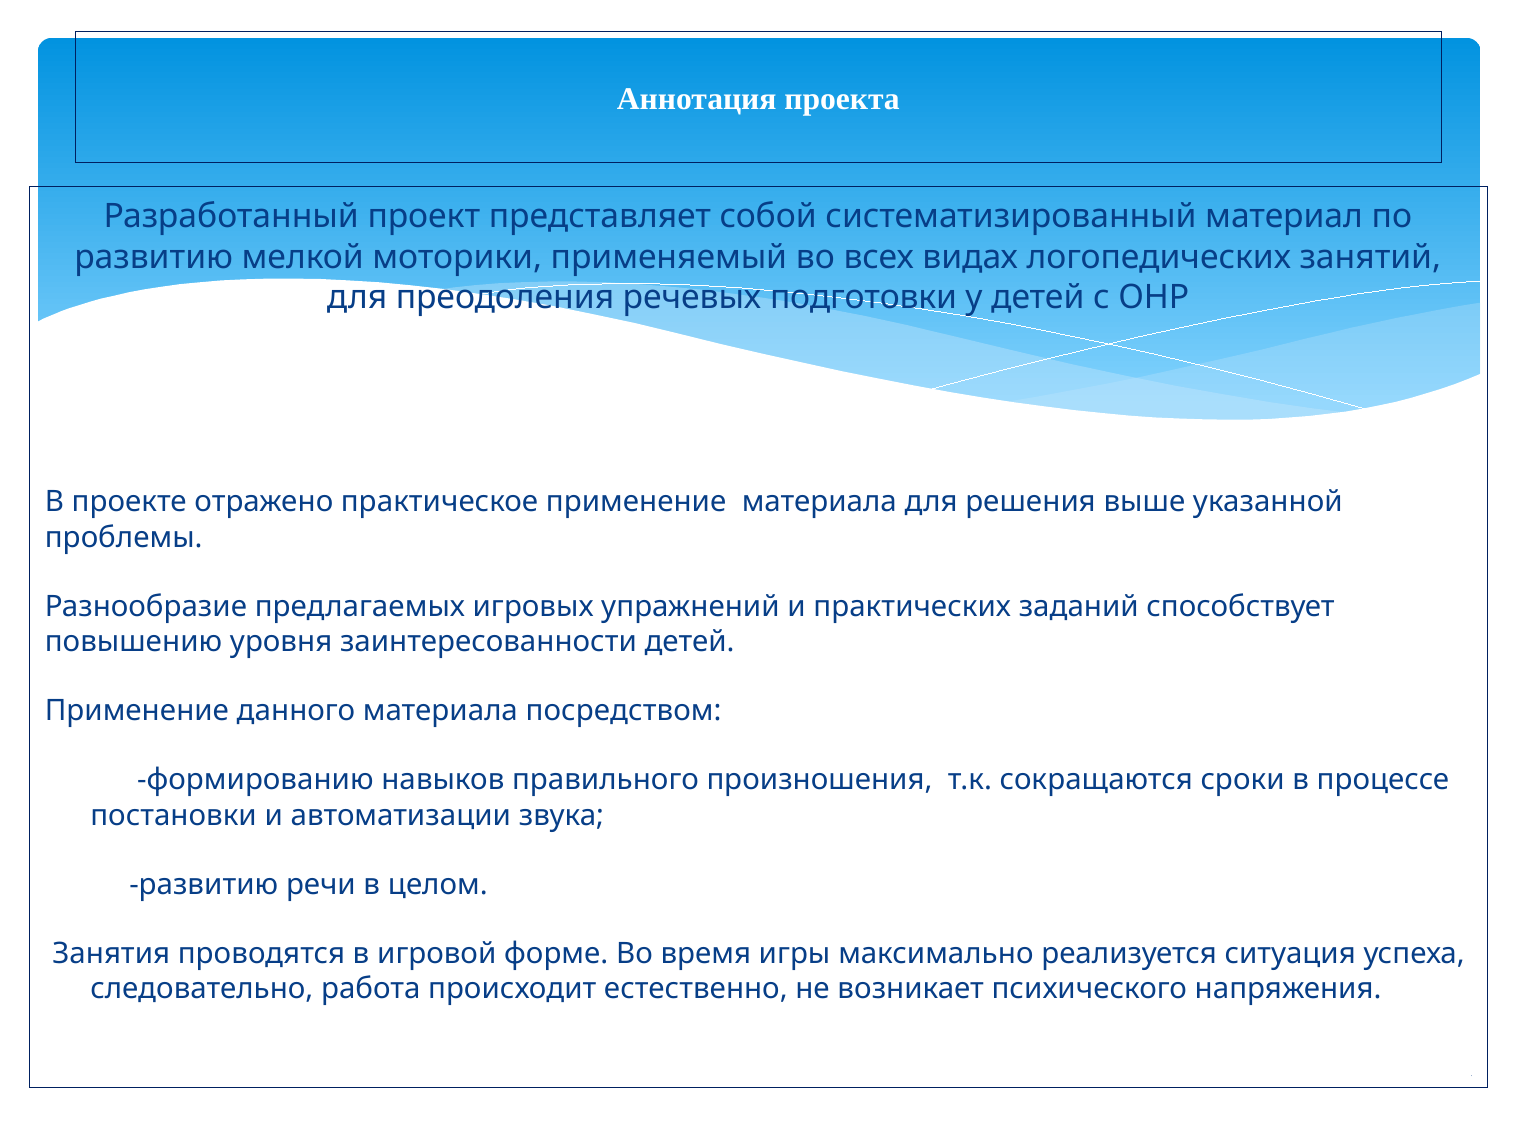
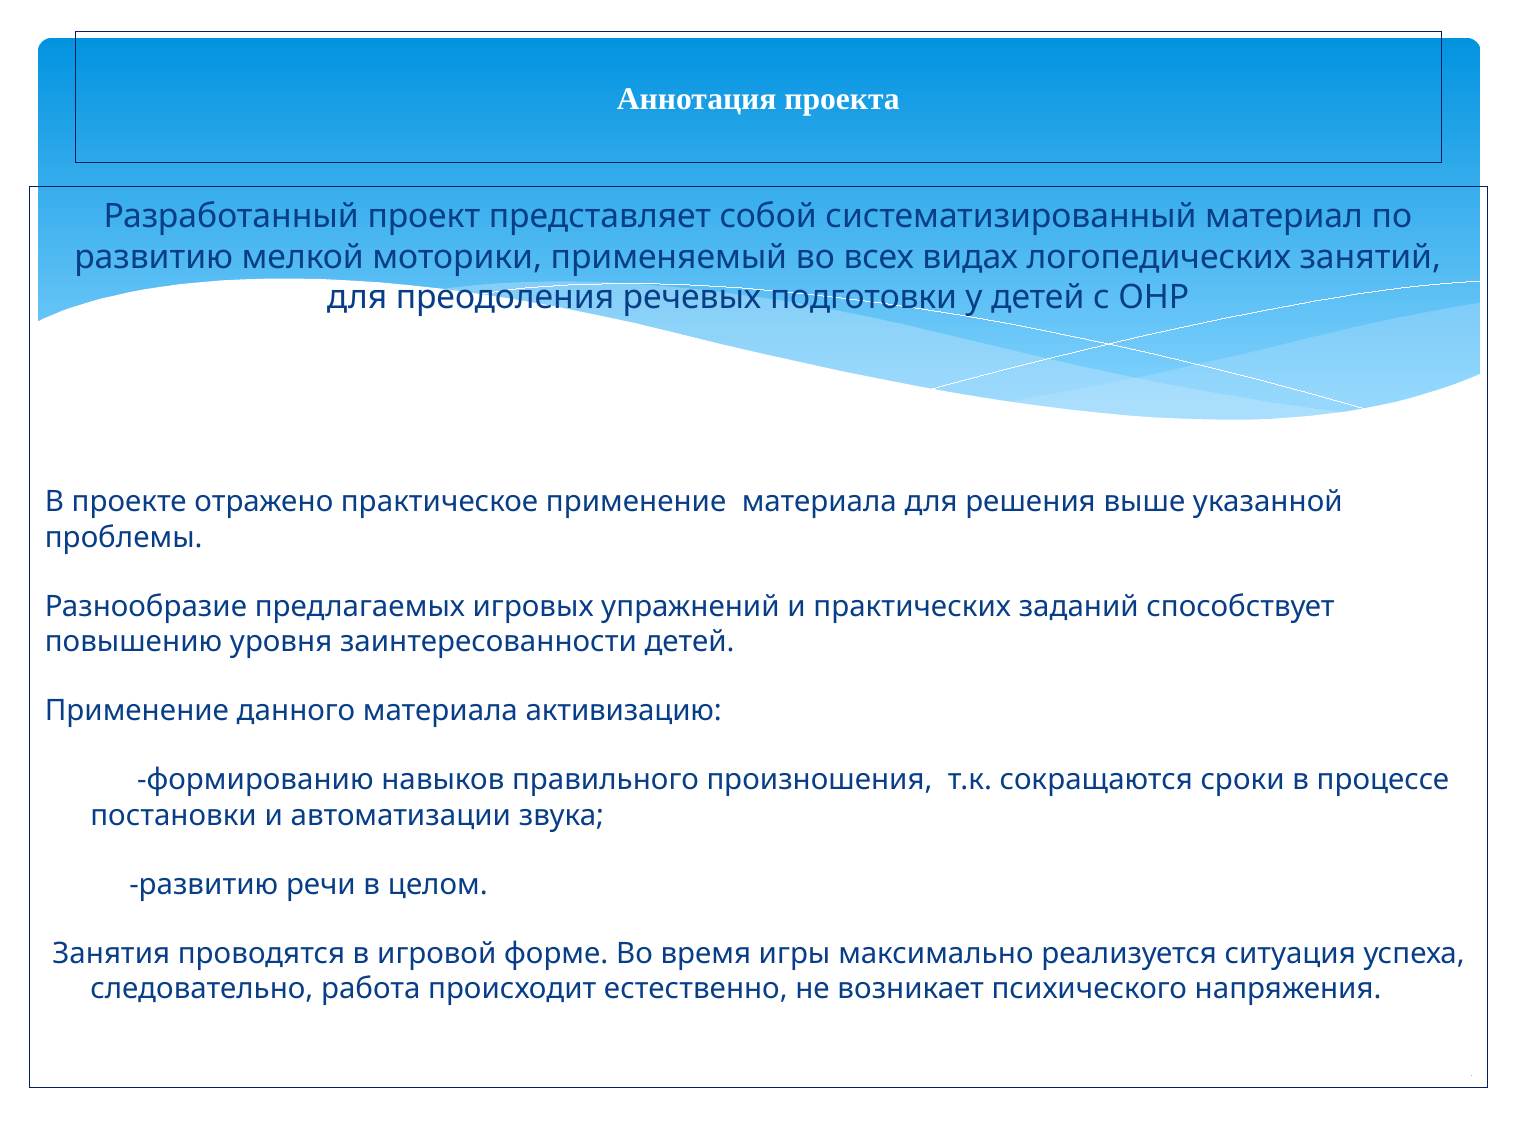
посредством: посредством -> активизацию (624, 711)
